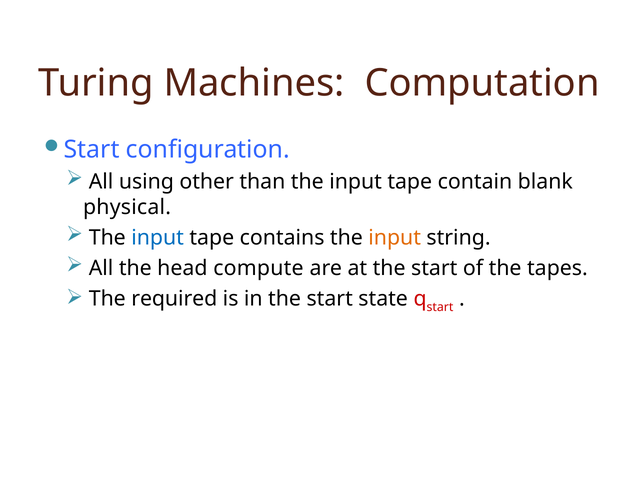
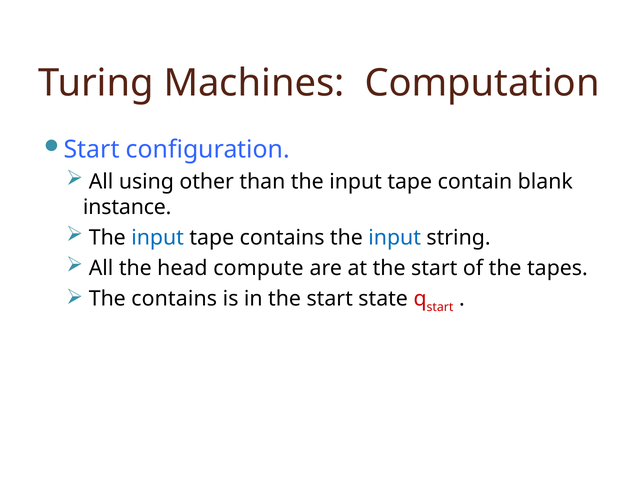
physical: physical -> instance (127, 208)
input colour: orange -> blue (395, 238)
The required: required -> contains (174, 299)
